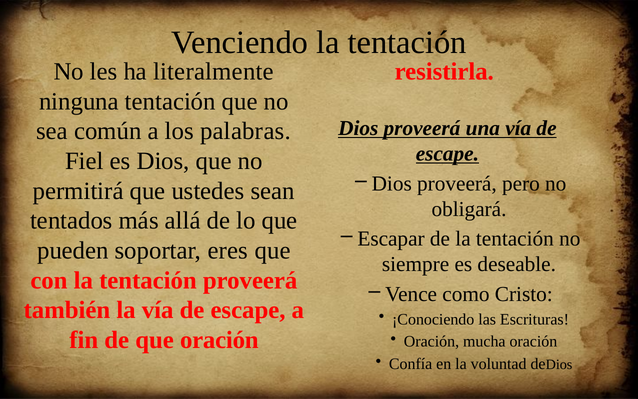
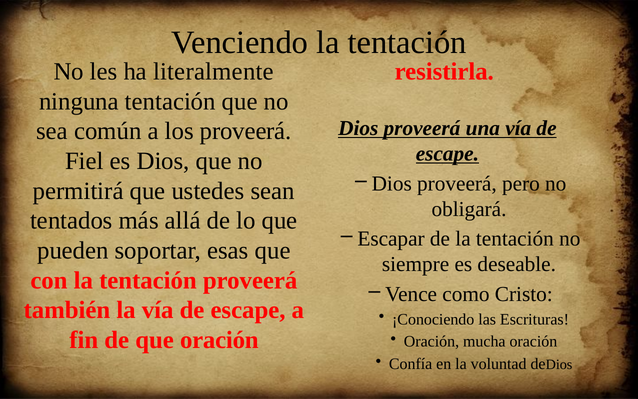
los palabras: palabras -> proveerá (246, 131)
eres: eres -> esas (228, 250)
